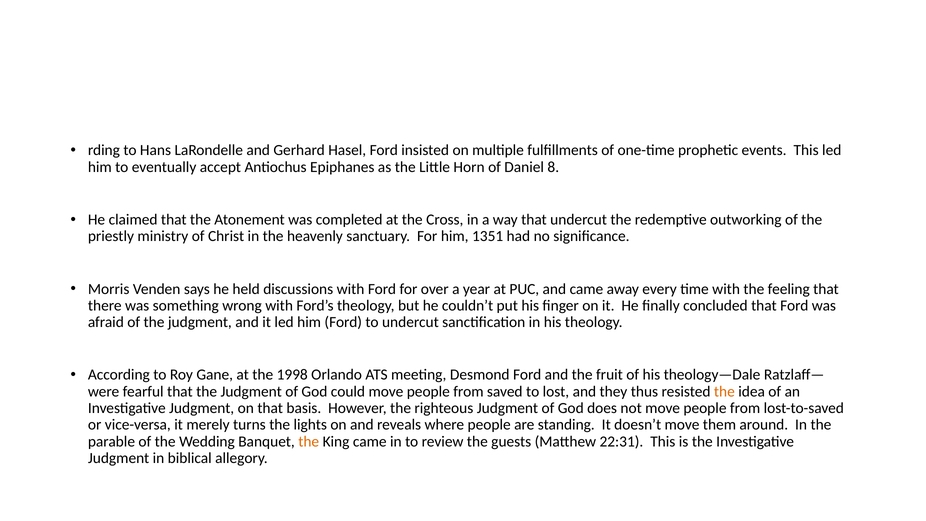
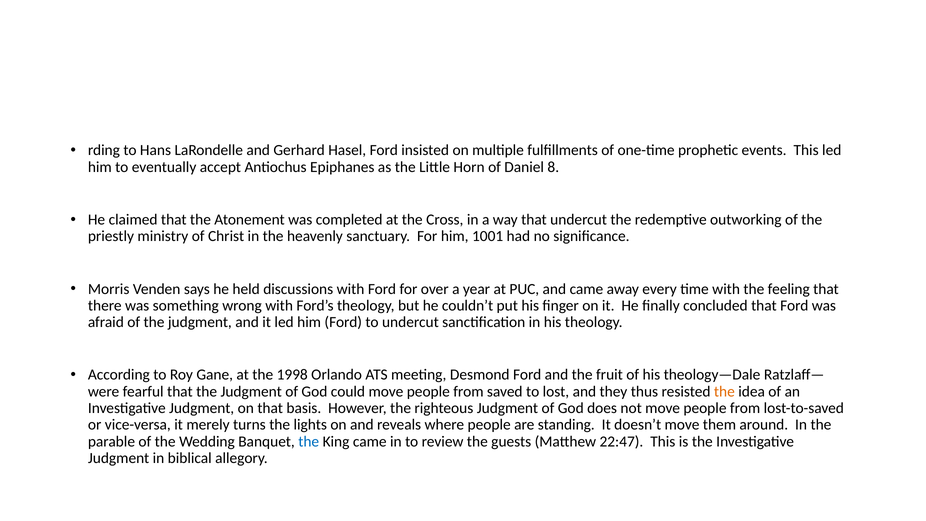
1351: 1351 -> 1001 (488, 236)
the colour: orange -> blue (309, 441)
22:31: 22:31 -> 22:47 (621, 441)
